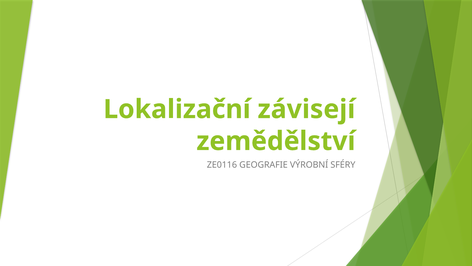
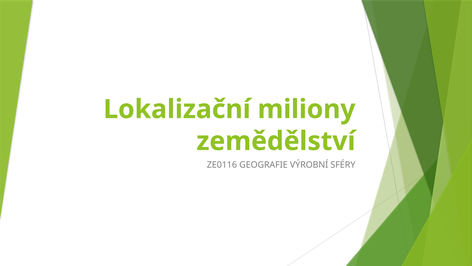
závisejí: závisejí -> miliony (307, 109)
